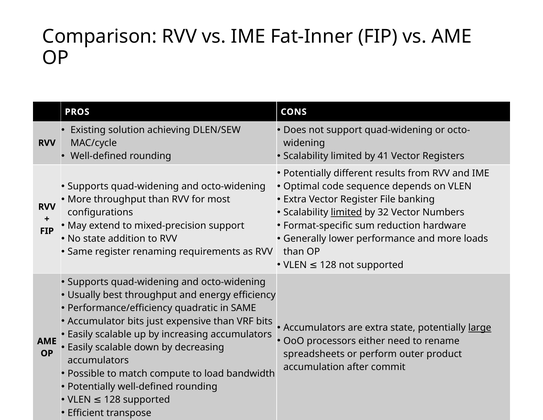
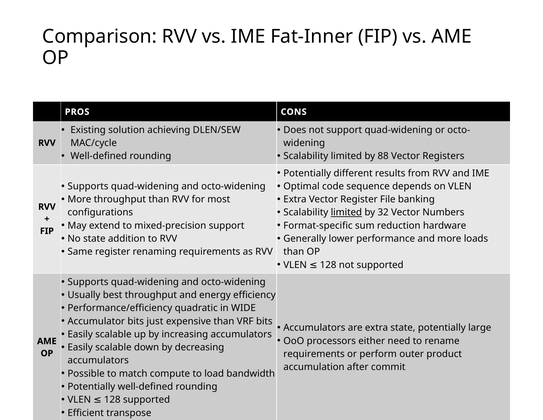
41: 41 -> 88 (383, 156)
in SAME: SAME -> WIDE (243, 308)
large underline: present -> none (480, 327)
spreadsheets: spreadsheets -> requirements (314, 354)
